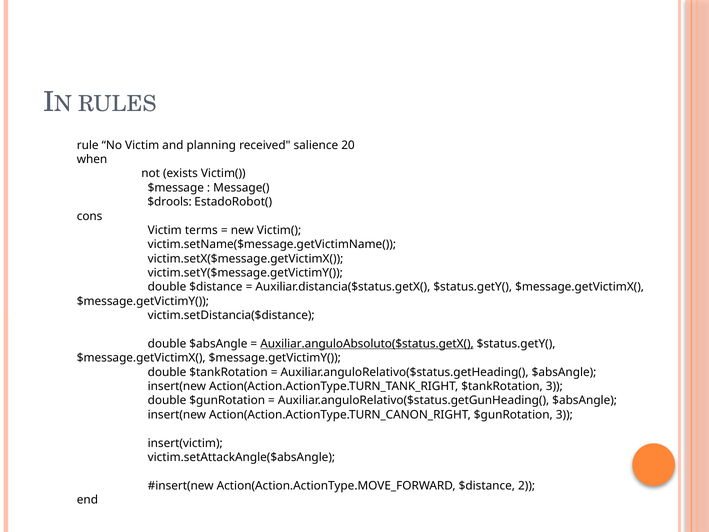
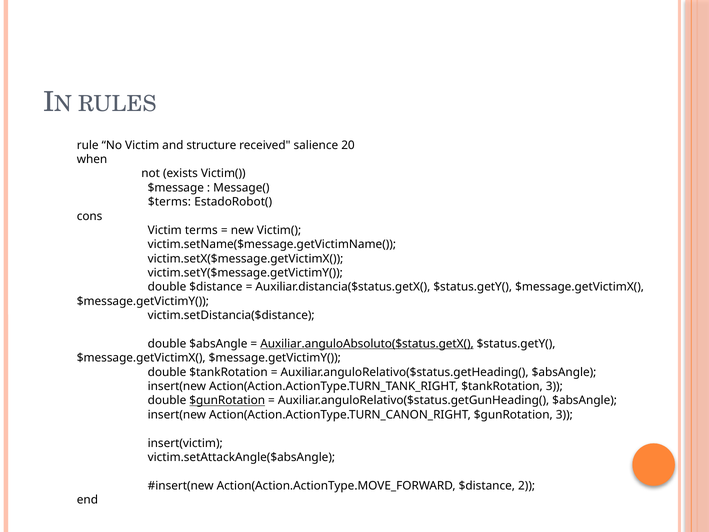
planning: planning -> structure (211, 145)
$drools: $drools -> $terms (169, 202)
$gunRotation underline: none -> present (227, 400)
